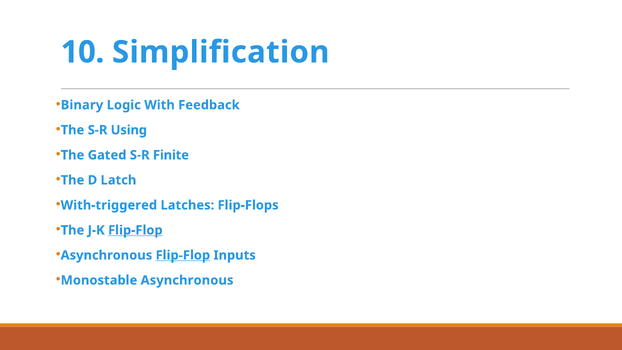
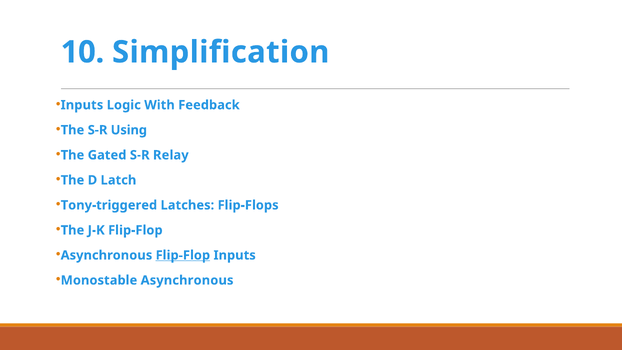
Binary: Binary -> Inputs (82, 105)
Finite: Finite -> Relay (171, 155)
With-triggered: With-triggered -> Tony-triggered (109, 205)
Flip-Flop underline: present -> none (135, 230)
